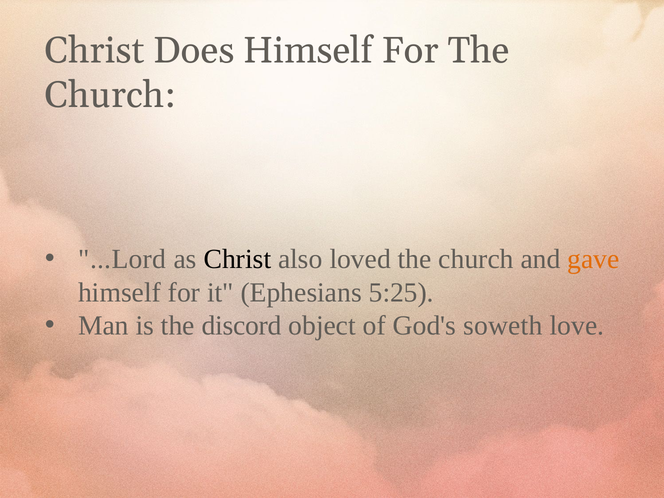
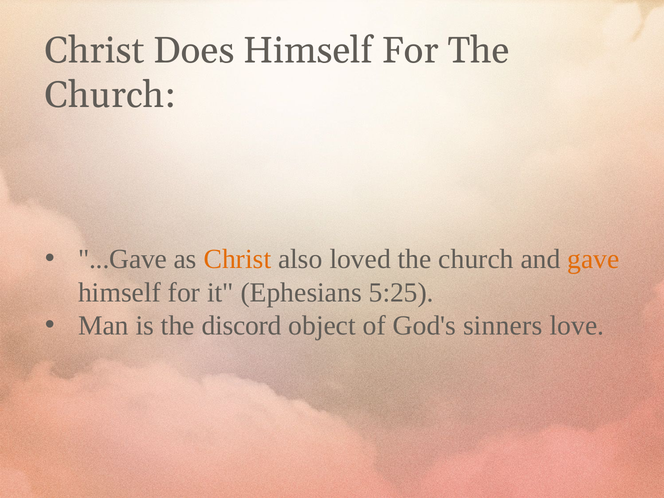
...Lord: ...Lord -> ...Gave (123, 259)
Christ colour: black -> orange (237, 259)
soweth: soweth -> sinners (503, 326)
